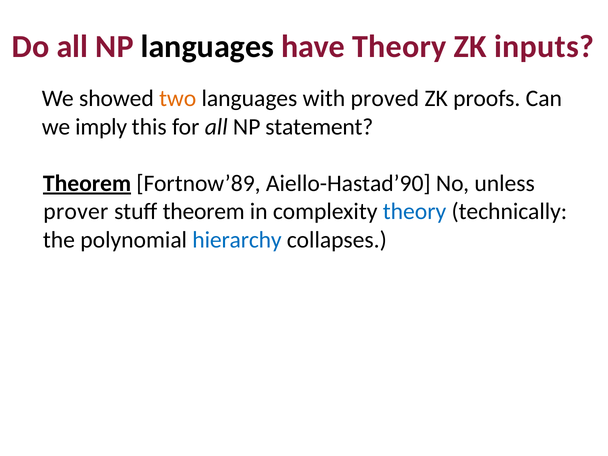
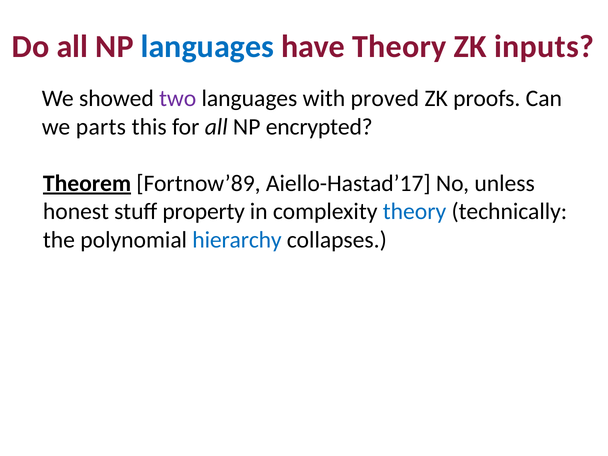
languages colour: black -> blue (207, 47)
two colour: orange -> purple (178, 98)
imply: imply -> parts (101, 127)
statement: statement -> encrypted (319, 127)
Aiello-Hastad’90: Aiello-Hastad’90 -> Aiello-Hastad’17 (348, 183)
prover: prover -> honest (76, 212)
stuff theorem: theorem -> property (204, 212)
